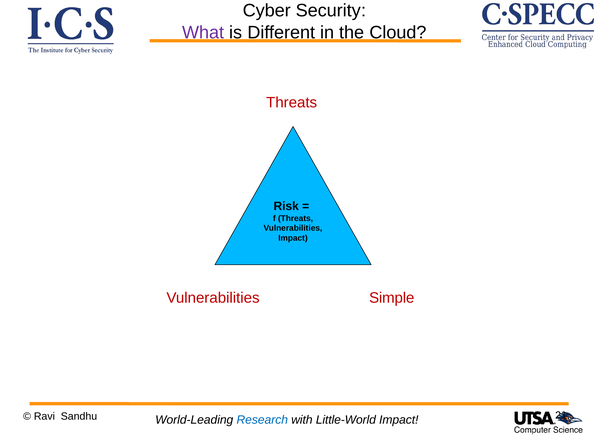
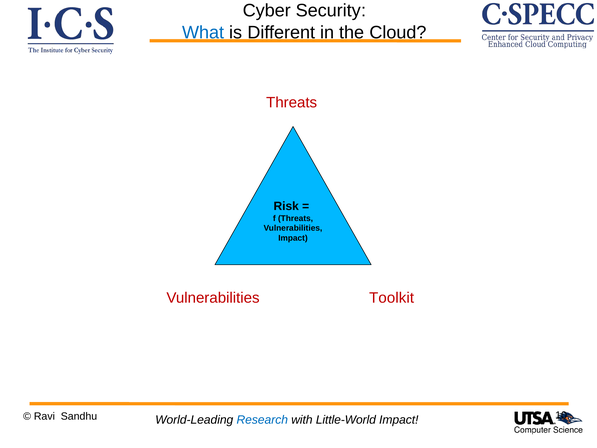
What colour: purple -> blue (203, 32)
Simple: Simple -> Toolkit (392, 298)
21: 21 -> 10 (561, 415)
